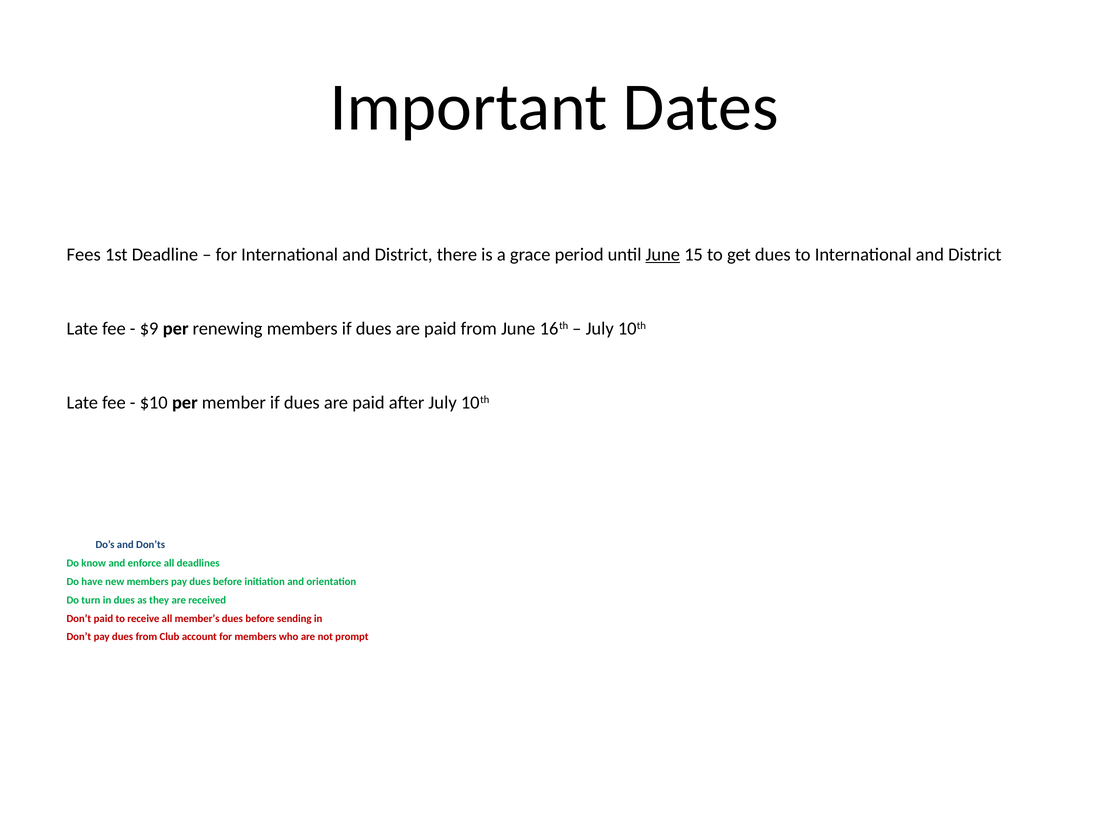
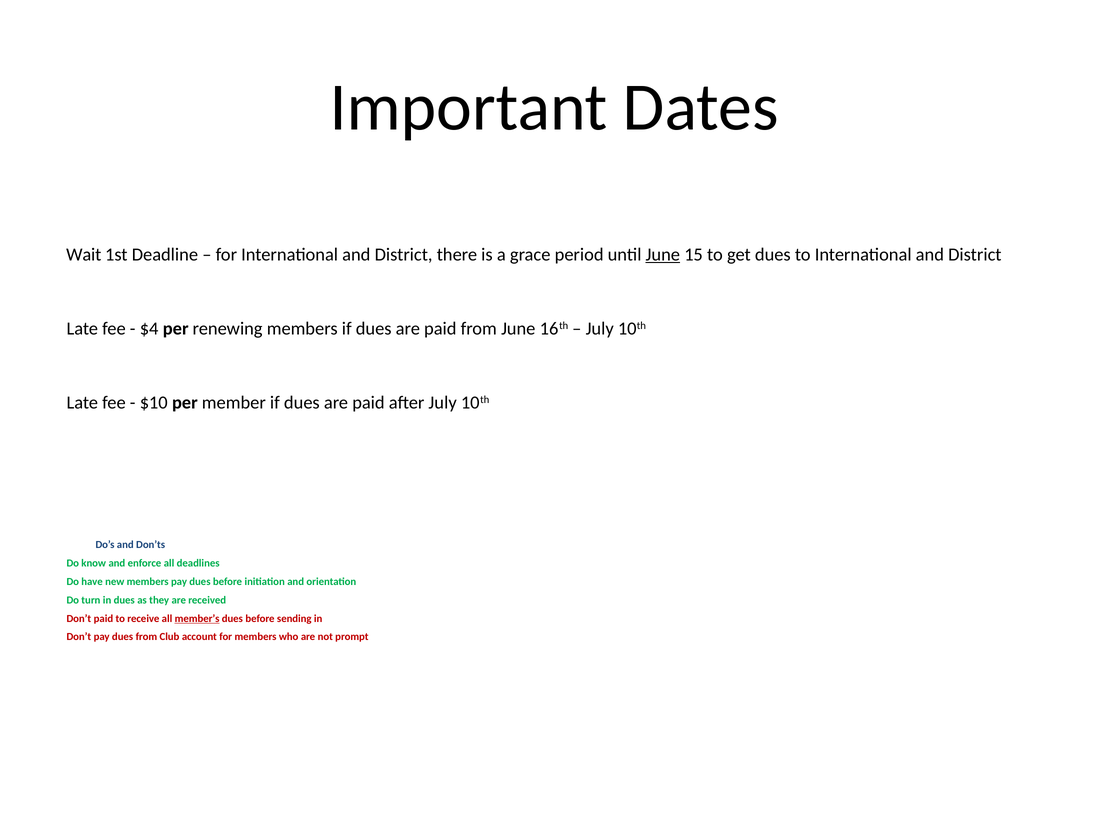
Fees: Fees -> Wait (84, 254)
$9: $9 -> $4 (149, 328)
member’s underline: none -> present (197, 618)
